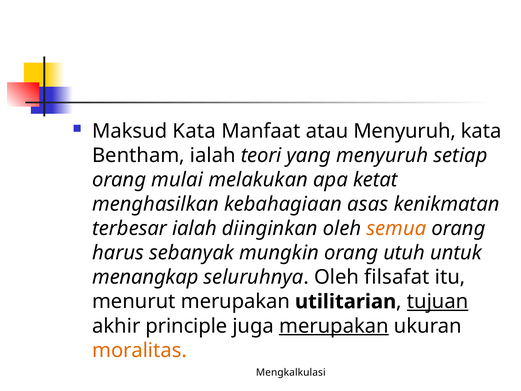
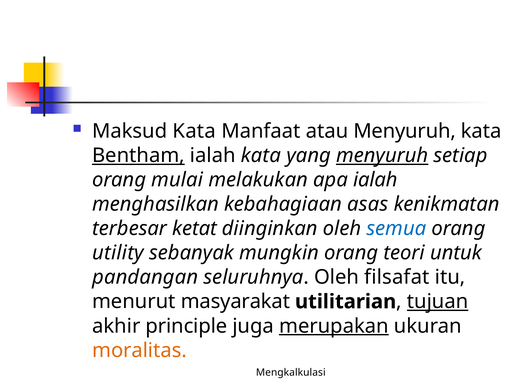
Bentham underline: none -> present (138, 155)
ialah teori: teori -> kata (261, 155)
menyuruh underline: none -> present (382, 155)
apa ketat: ketat -> ialah (375, 180)
terbesar ialah: ialah -> ketat (195, 228)
semua colour: orange -> blue (396, 228)
harus: harus -> utility (118, 253)
utuh: utuh -> teori (404, 253)
menangkap: menangkap -> pandangan (145, 277)
menurut merupakan: merupakan -> masyarakat (235, 301)
